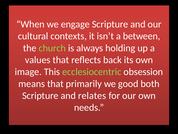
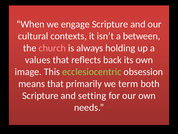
church colour: light green -> pink (52, 48)
good: good -> term (128, 83)
relates: relates -> setting (92, 95)
